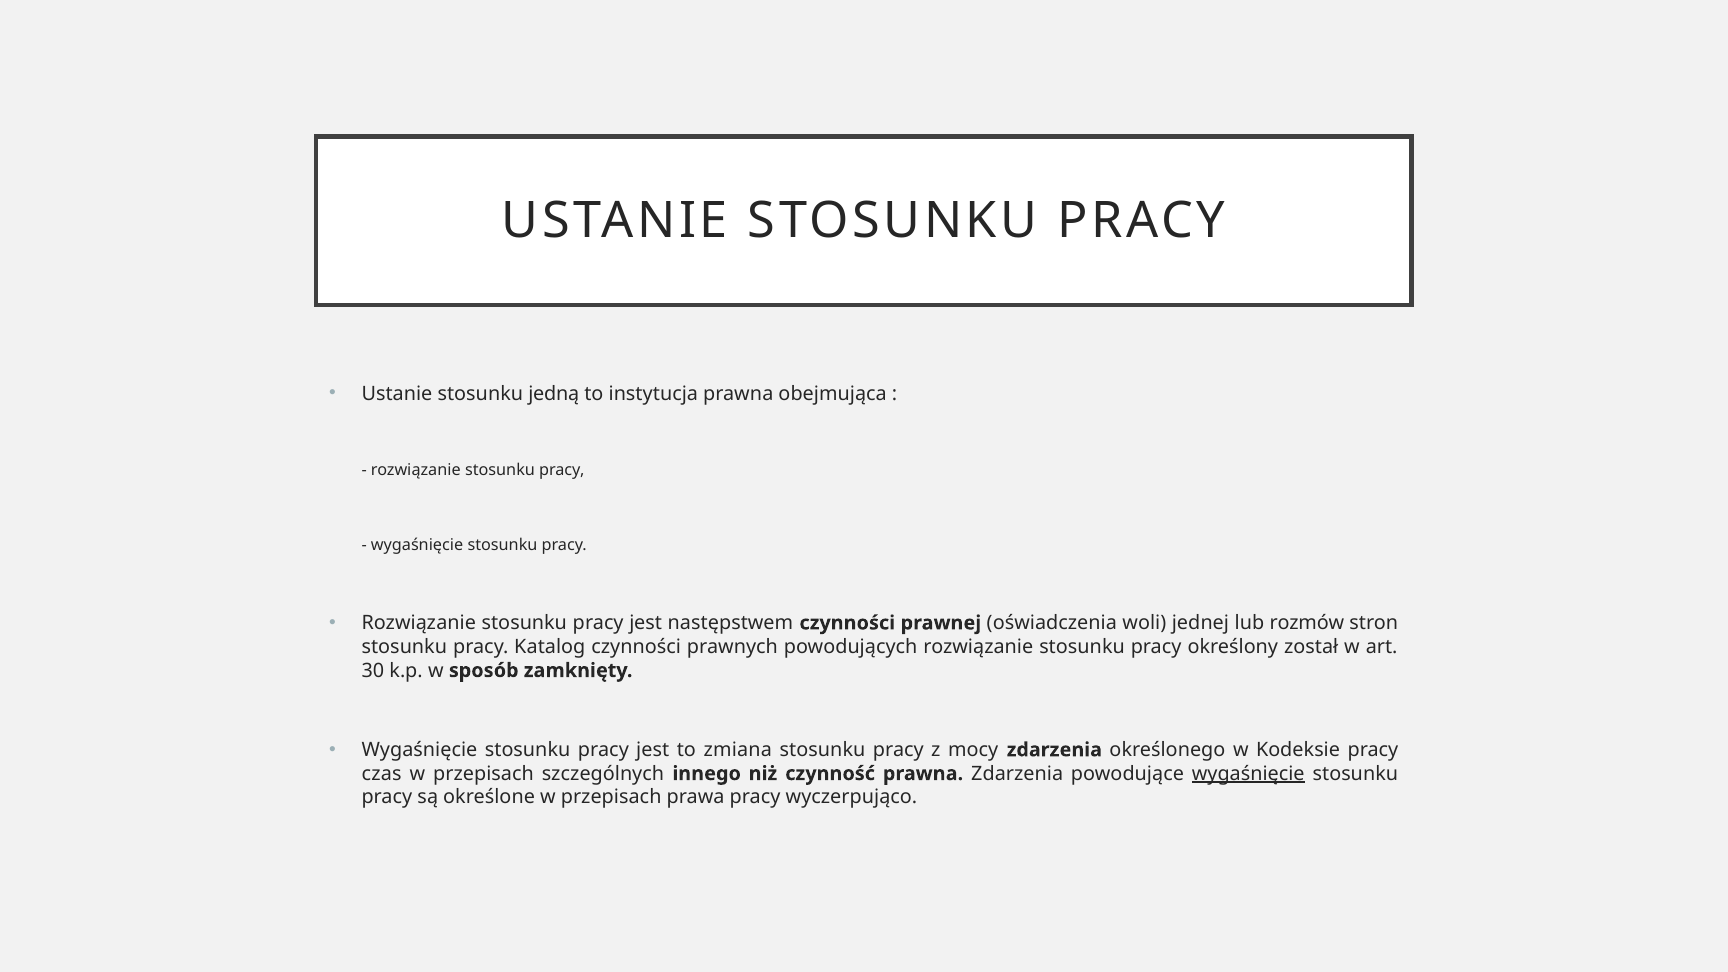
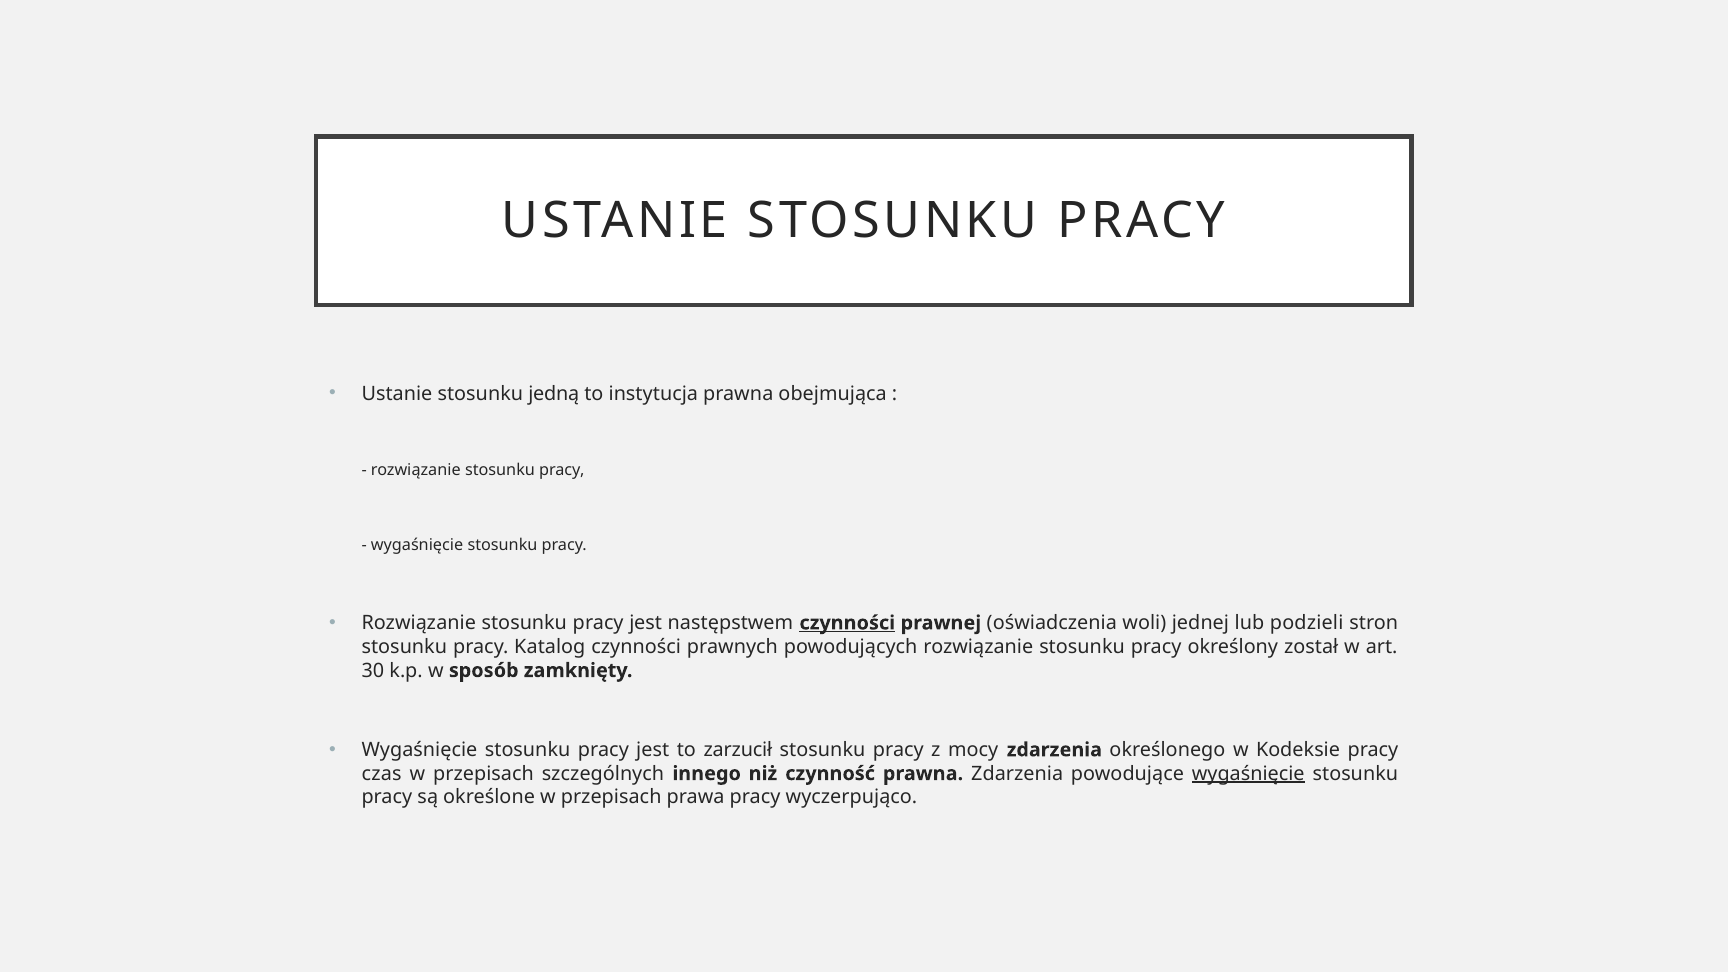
czynności underline: none -> present (847, 623)
rozmów: rozmów -> podzieli (1307, 623)
zmiana: zmiana -> zarzucił (738, 750)
